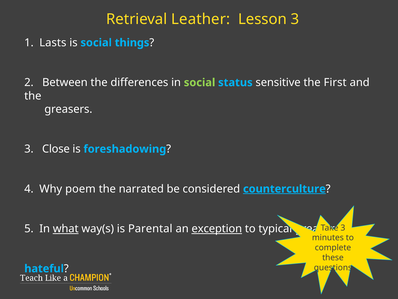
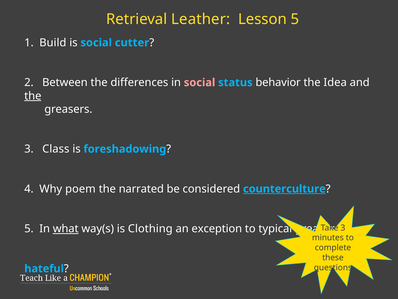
Lesson 3: 3 -> 5 (295, 19)
Lasts: Lasts -> Build (53, 43)
things: things -> cutter (132, 43)
social colour: light green -> pink (200, 82)
sensitive: sensitive -> behavior (278, 82)
First: First -> Idea (335, 82)
the underline: none -> present (33, 96)
Close: Close -> Class (56, 149)
Parental: Parental -> Clothing (150, 228)
exception underline: present -> none (217, 228)
